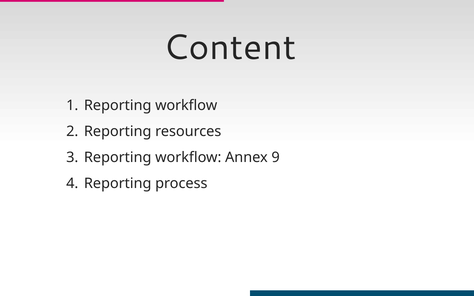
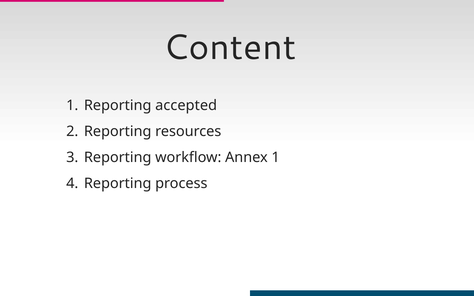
workflow: workflow -> accepted (186, 105)
Annex 9: 9 -> 1 (276, 157)
